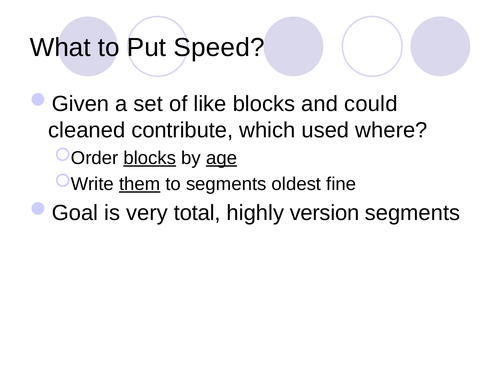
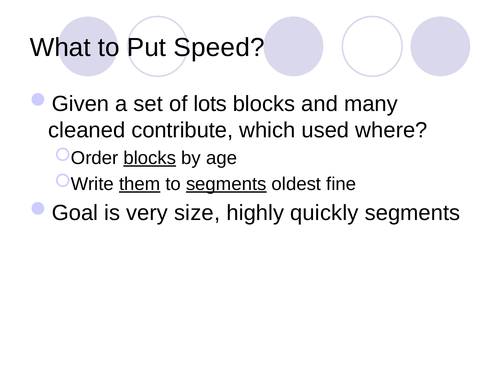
like: like -> lots (210, 104)
could: could -> many (371, 104)
age underline: present -> none (222, 158)
segments underline: none -> present (226, 184)
total: total -> size (197, 213)
version: version -> quickly (324, 213)
